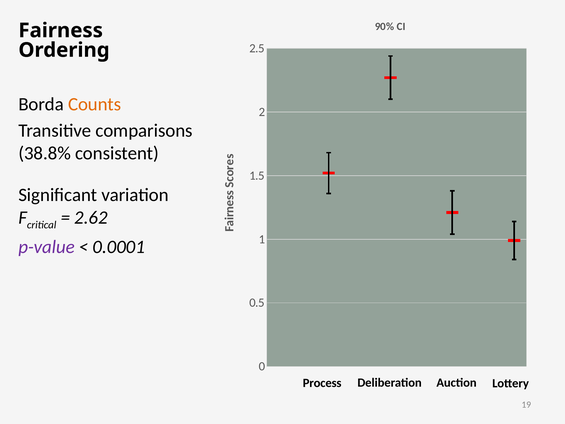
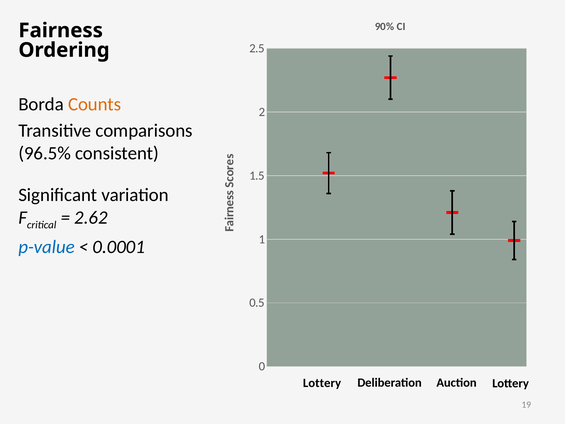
38.8%: 38.8% -> 96.5% (45, 153)
p-value colour: purple -> blue (47, 247)
Process: Process -> Lottery (322, 383)
